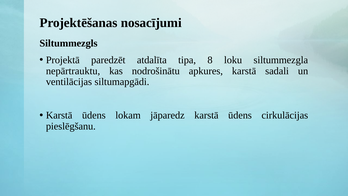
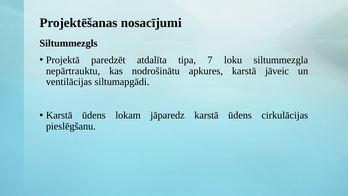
8: 8 -> 7 (210, 60)
sadali: sadali -> jāveic (277, 71)
